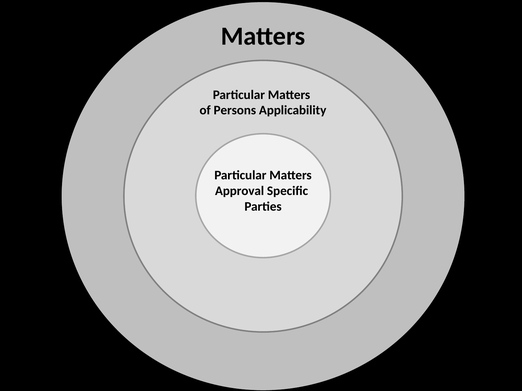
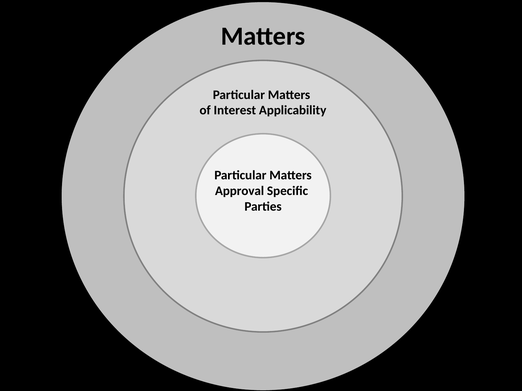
Persons: Persons -> Interest (235, 110)
